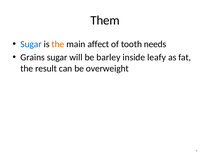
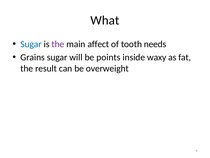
Them: Them -> What (105, 20)
the colour: orange -> purple (58, 44)
barley: barley -> points (108, 57)
leafy: leafy -> waxy (157, 57)
